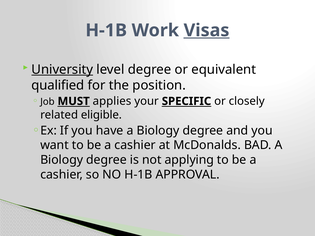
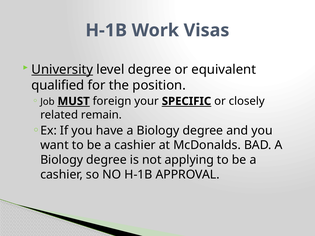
Visas underline: present -> none (207, 30)
applies: applies -> foreign (112, 101)
eligible: eligible -> remain (101, 115)
